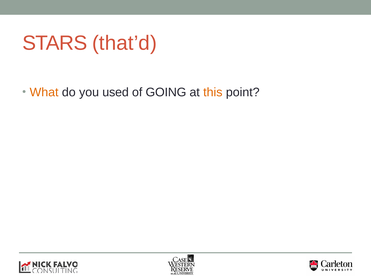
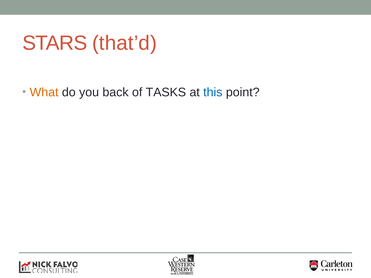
used: used -> back (116, 92)
GOING: GOING -> TASKS (166, 92)
this colour: orange -> blue (213, 92)
